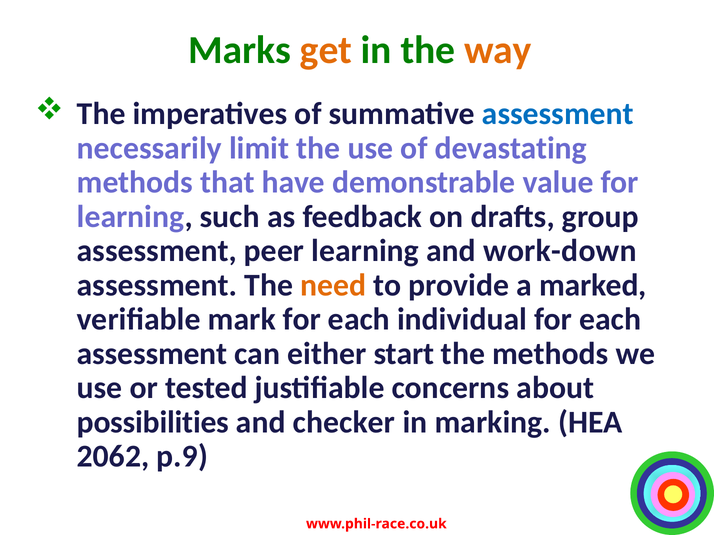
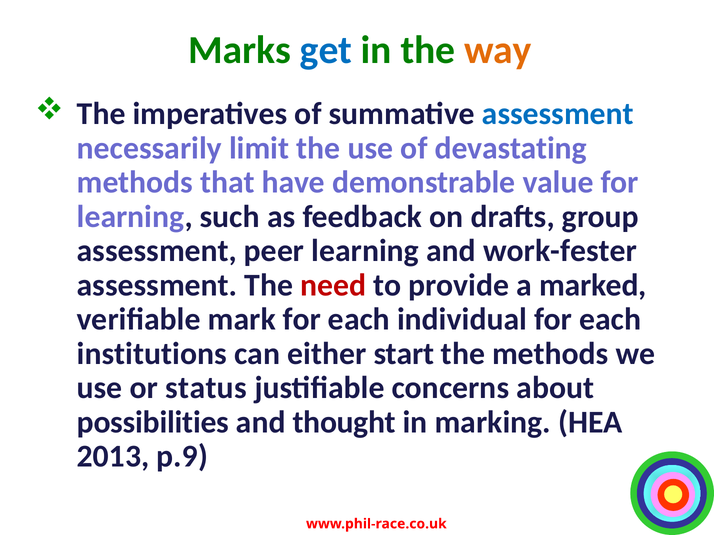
get colour: orange -> blue (326, 50)
work-down: work-down -> work-fester (560, 251)
need colour: orange -> red (333, 285)
assessment: assessment -> institutions (152, 354)
tested: tested -> status (206, 388)
checker: checker -> thought (344, 423)
2062: 2062 -> 2013 (113, 457)
